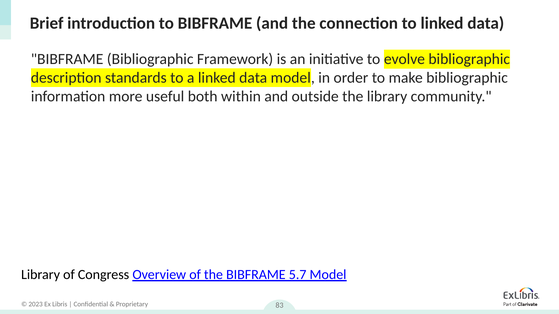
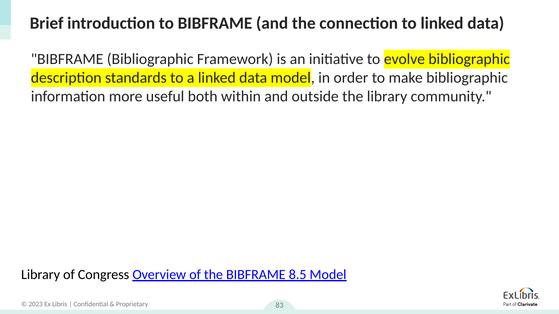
5.7: 5.7 -> 8.5 (298, 275)
